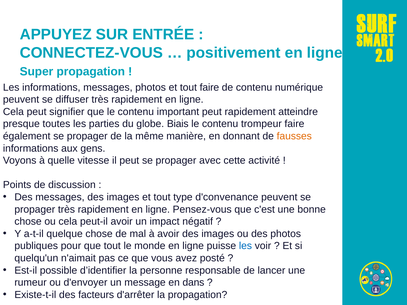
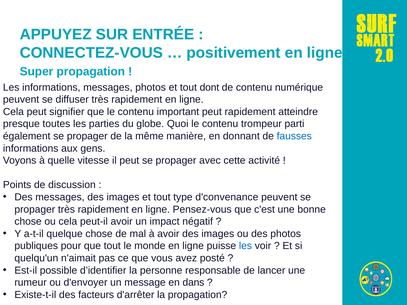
tout faire: faire -> dont (209, 87)
Biais: Biais -> Quoi (178, 124)
trompeur faire: faire -> parti (294, 124)
fausses colour: orange -> blue (294, 136)
